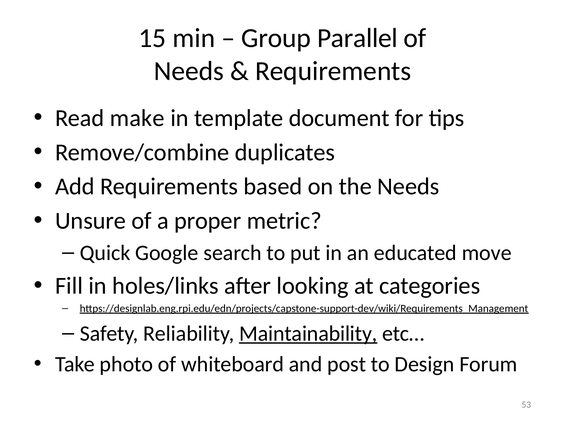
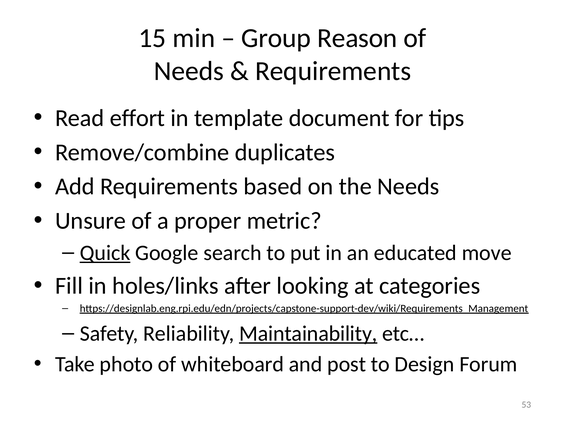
Parallel: Parallel -> Reason (357, 38)
make: make -> effort (137, 118)
Quick underline: none -> present (105, 253)
